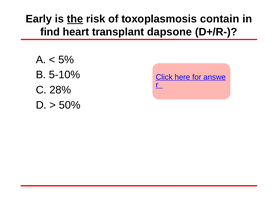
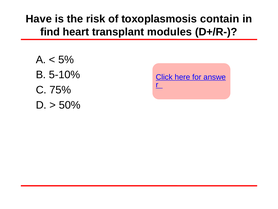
Early: Early -> Have (39, 19)
the underline: present -> none (75, 19)
dapsone: dapsone -> modules (170, 32)
28%: 28% -> 75% (60, 90)
